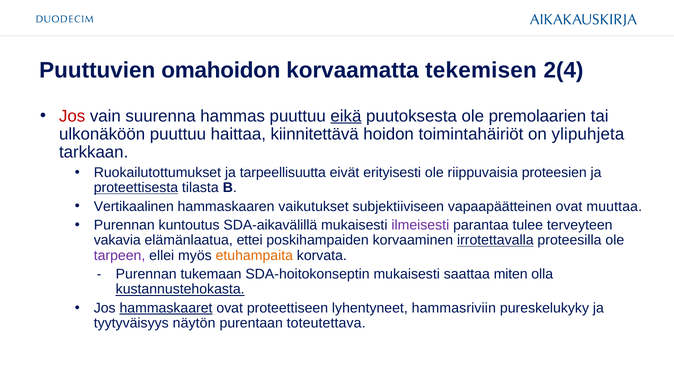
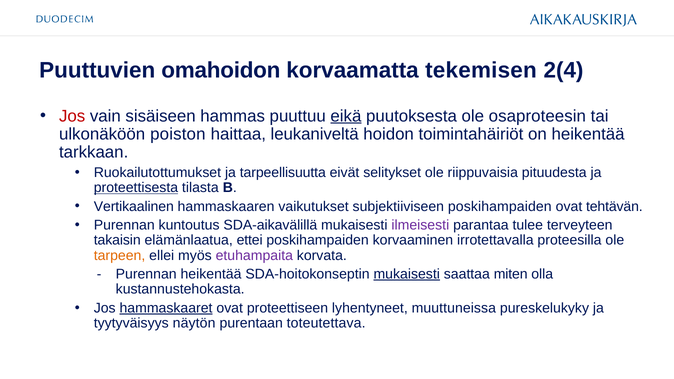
suurenna: suurenna -> sisäiseen (161, 116)
premolaarien: premolaarien -> osaproteesin (537, 116)
ulkonäköön puuttuu: puuttuu -> poiston (178, 134)
kiinnitettävä: kiinnitettävä -> leukaniveltä (315, 134)
on ylipuhjeta: ylipuhjeta -> heikentää (588, 134)
erityisesti: erityisesti -> selitykset (392, 173)
proteesien: proteesien -> pituudesta (554, 173)
subjektiiviseen vapaapäätteinen: vapaapäätteinen -> poskihampaiden (500, 206)
muuttaa: muuttaa -> tehtävän (614, 206)
vakavia: vakavia -> takaisin (117, 240)
irrotettavalla underline: present -> none (495, 240)
tarpeen colour: purple -> orange (120, 256)
etuhampaita colour: orange -> purple (254, 256)
Purennan tukemaan: tukemaan -> heikentää (211, 274)
mukaisesti underline: none -> present (407, 274)
kustannustehokasta underline: present -> none (180, 289)
hammasriviin: hammasriviin -> muuttuneissa (454, 308)
